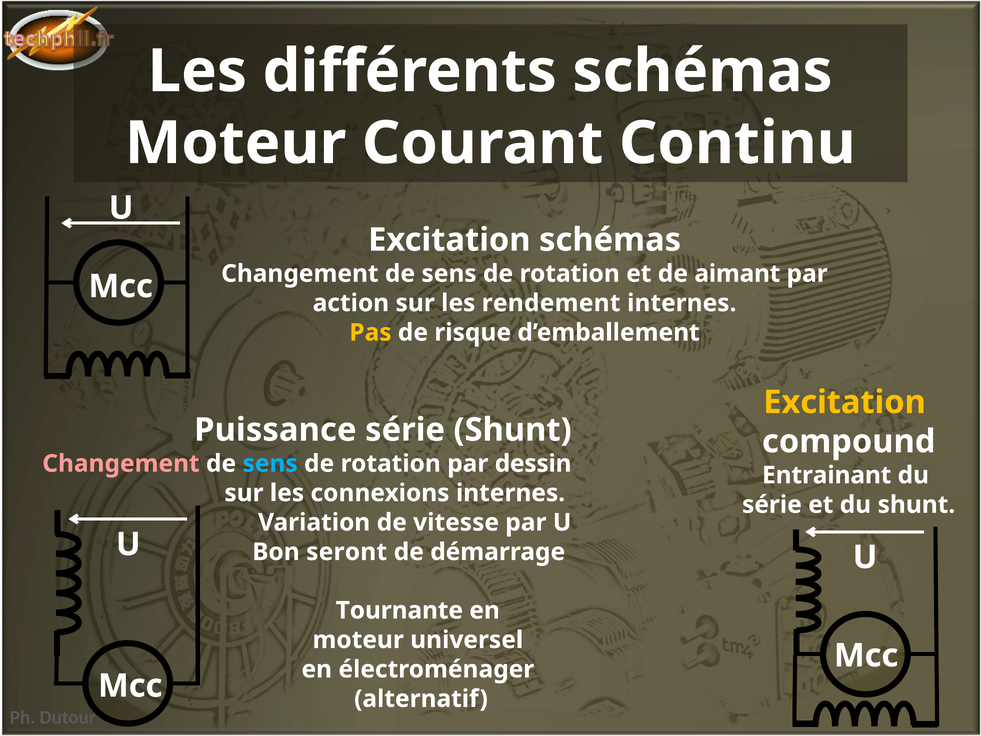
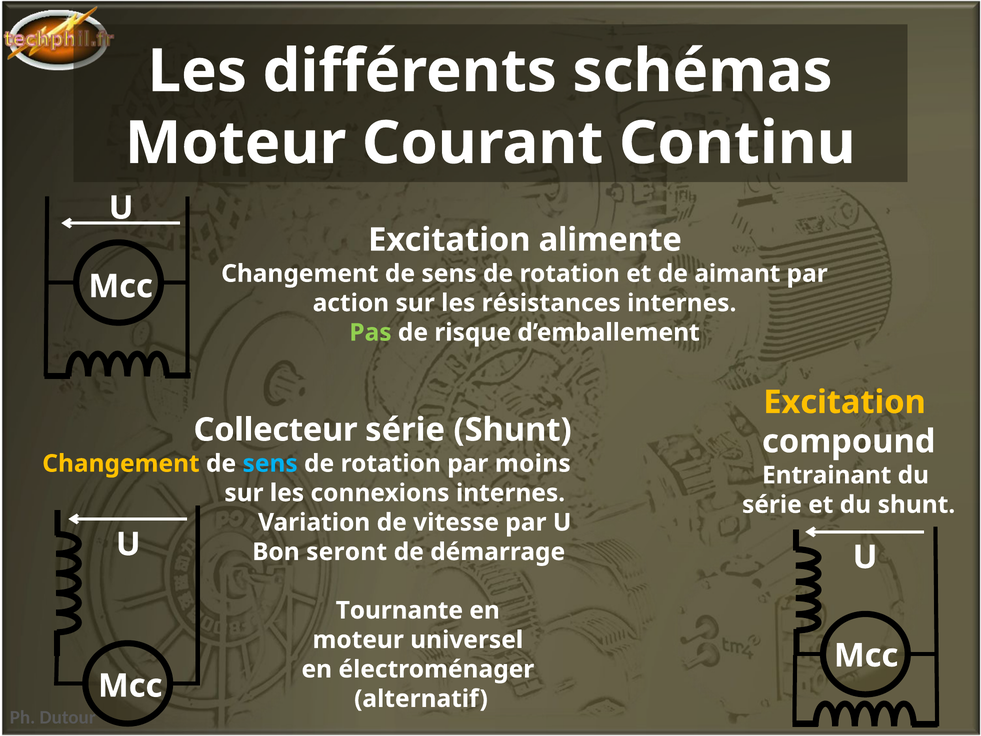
Excitation schémas: schémas -> alimente (610, 240)
rendement: rendement -> résistances (551, 303)
Pas colour: yellow -> light green (370, 332)
Puissance: Puissance -> Collecteur (276, 430)
Changement colour: pink -> yellow (121, 463)
dessin: dessin -> moins (533, 463)
